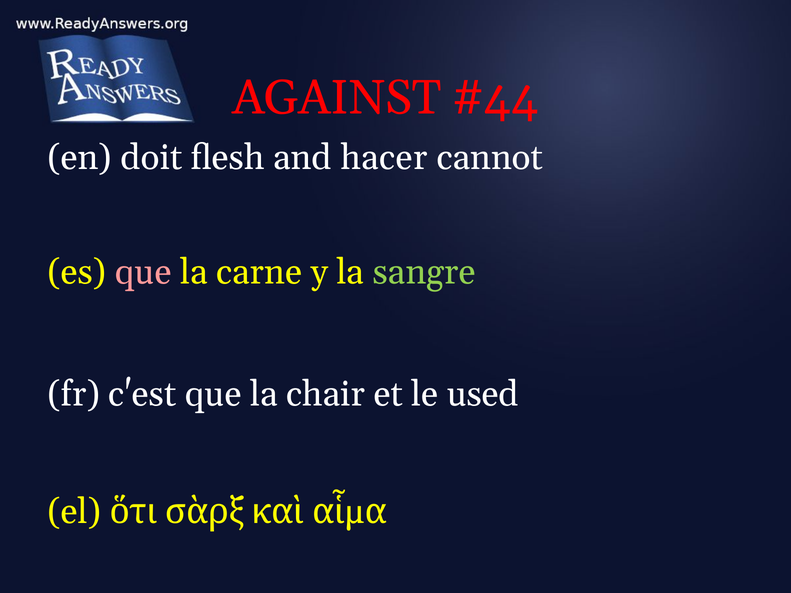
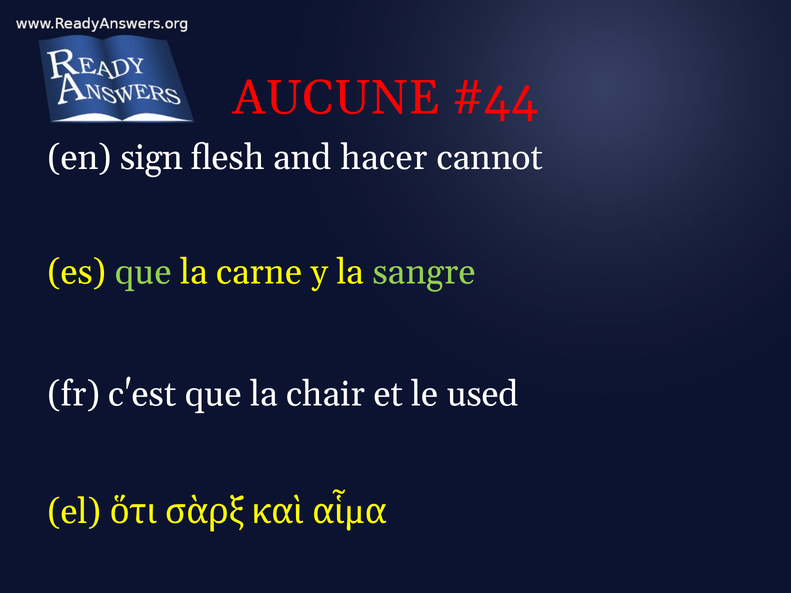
AGAINST: AGAINST -> AUCUNE (336, 98)
doit: doit -> sign (152, 158)
que colour: pink -> light green (143, 272)
